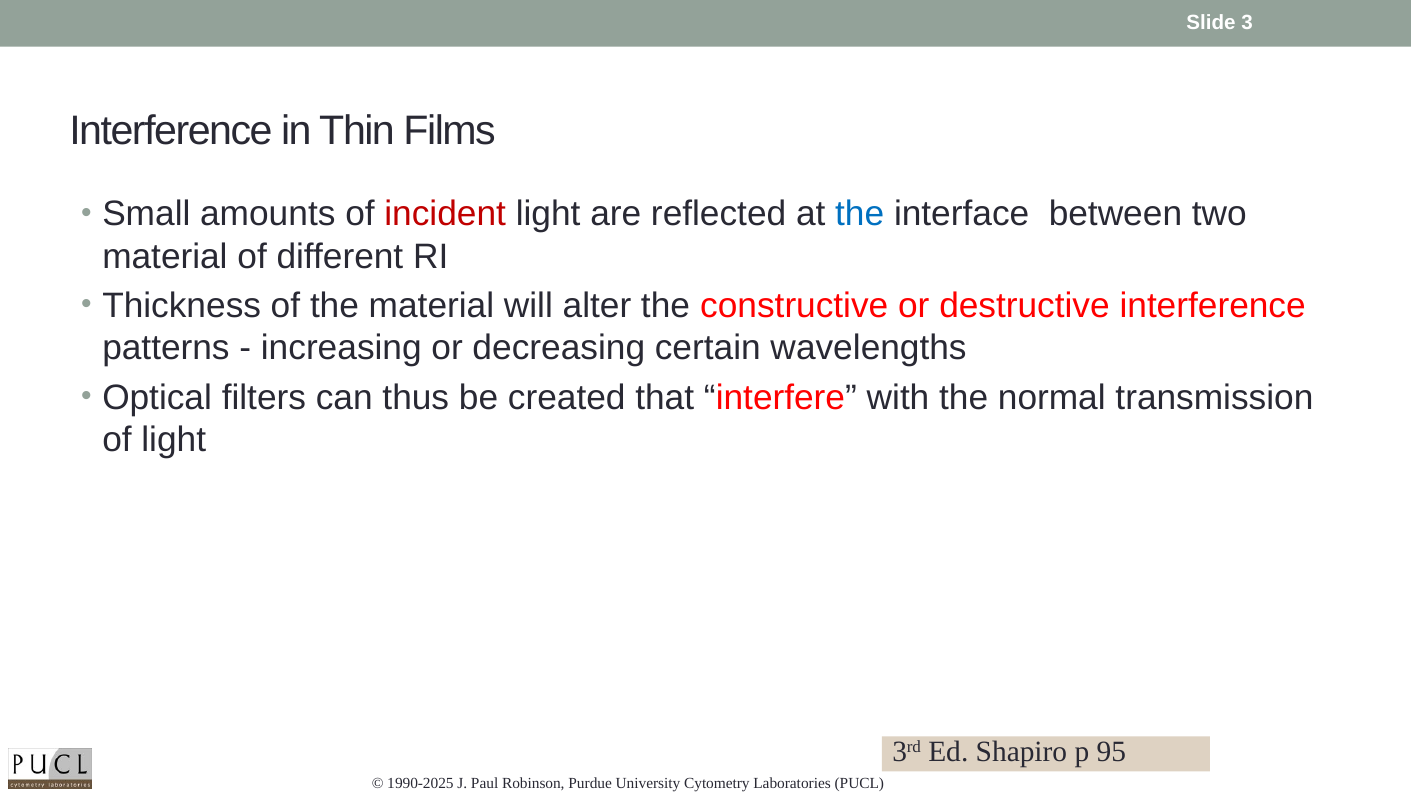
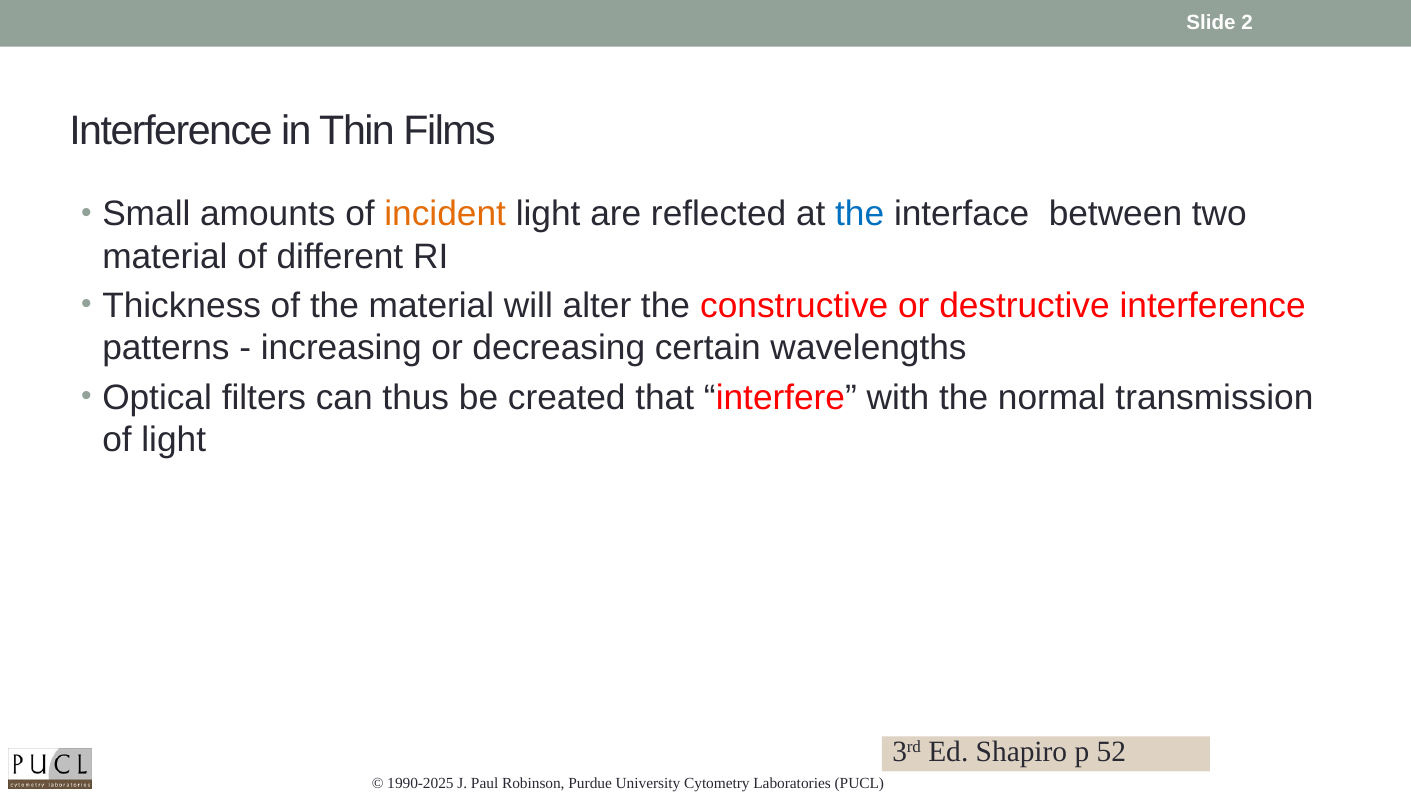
3: 3 -> 2 (1247, 23)
incident colour: red -> orange (445, 214)
95: 95 -> 52 (1111, 751)
